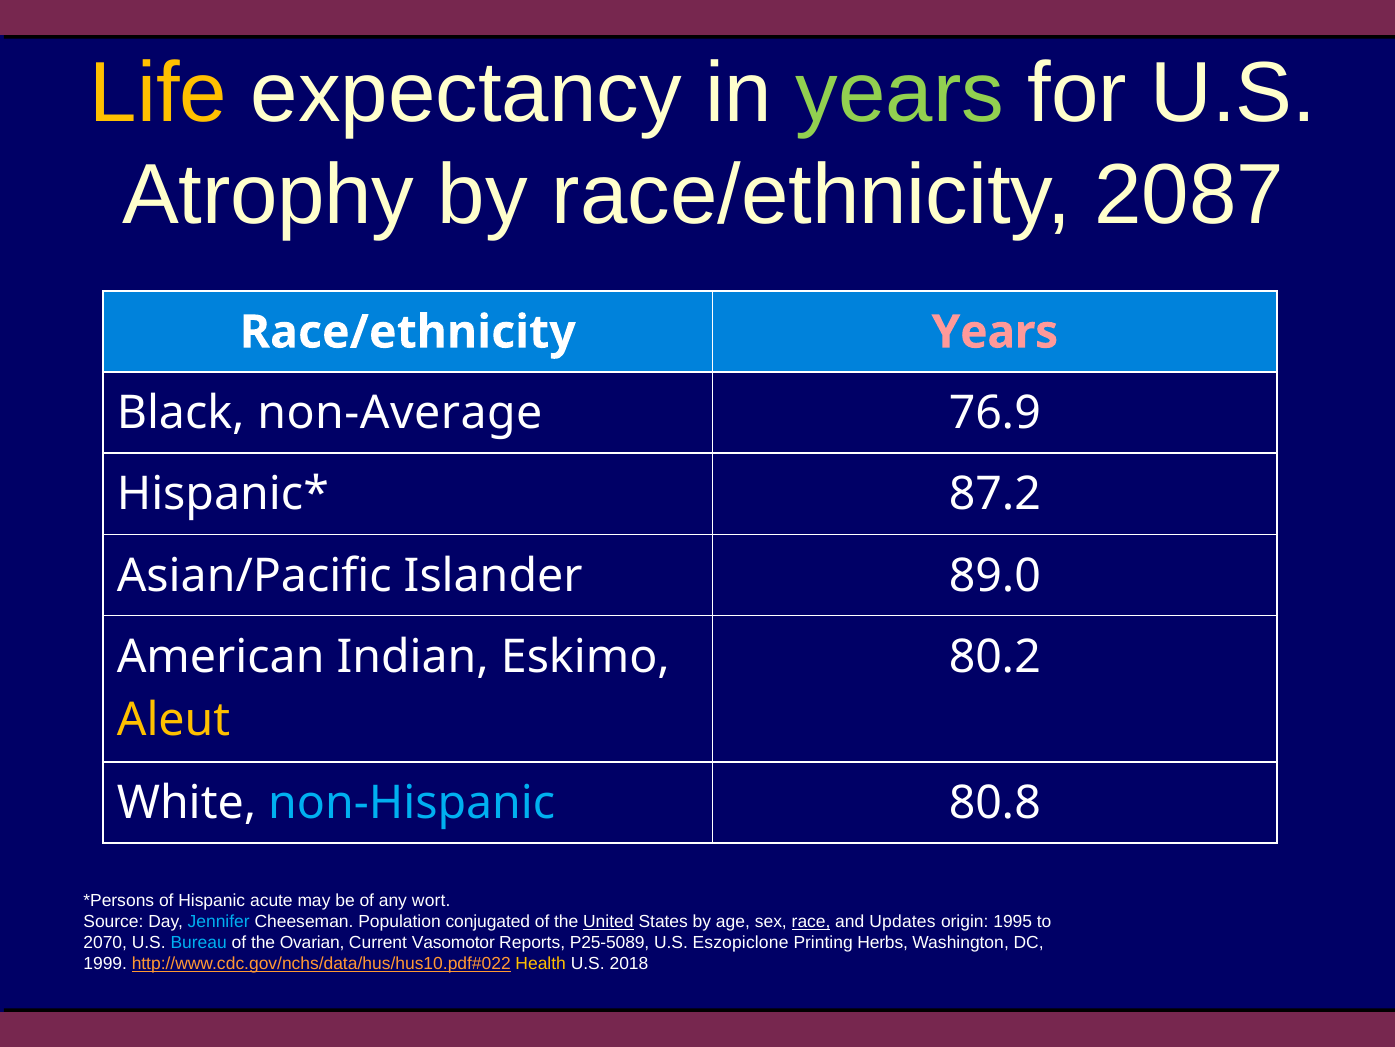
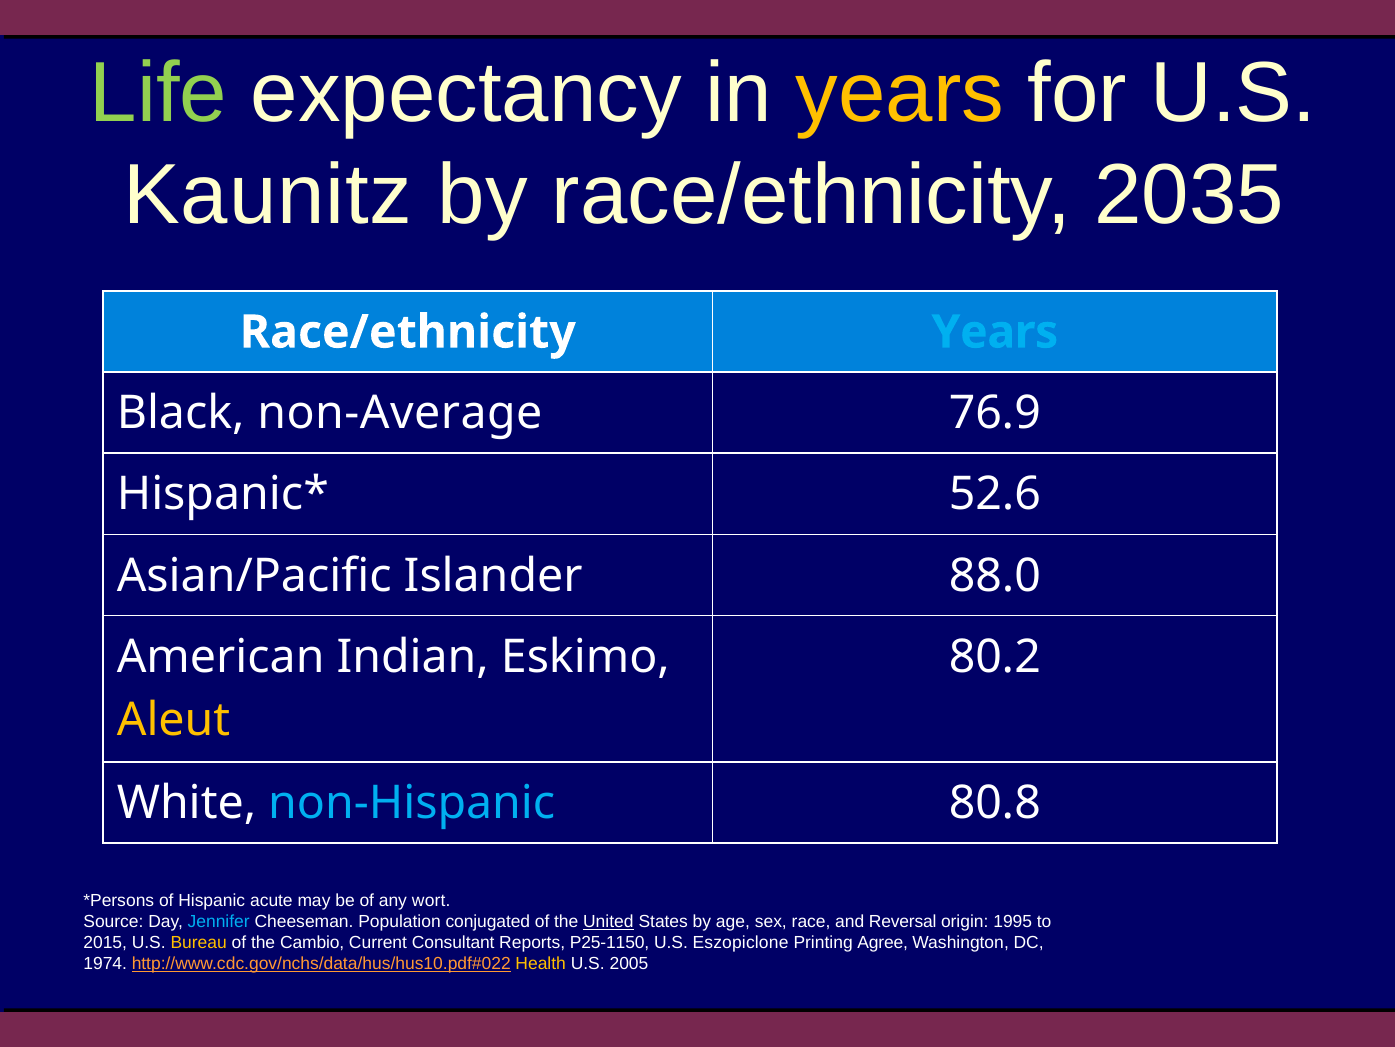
Life colour: yellow -> light green (159, 93)
years colour: light green -> yellow (900, 93)
Atrophy: Atrophy -> Kaunitz (268, 195)
2087: 2087 -> 2035 (1189, 195)
Years colour: pink -> light blue (995, 332)
87.2: 87.2 -> 52.6 (995, 494)
89.0: 89.0 -> 88.0 (995, 575)
race underline: present -> none (811, 921)
Updates: Updates -> Reversal (903, 921)
2070: 2070 -> 2015 (105, 942)
Bureau colour: light blue -> yellow (199, 942)
Ovarian: Ovarian -> Cambio (312, 942)
Vasomotor: Vasomotor -> Consultant (453, 942)
P25-5089: P25-5089 -> P25-1150 (610, 942)
Herbs: Herbs -> Agree (883, 942)
1999: 1999 -> 1974 (105, 963)
2018: 2018 -> 2005 (629, 963)
